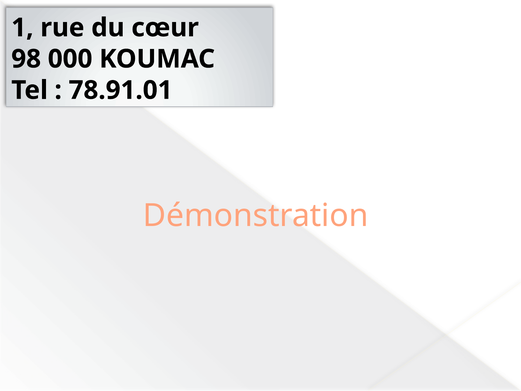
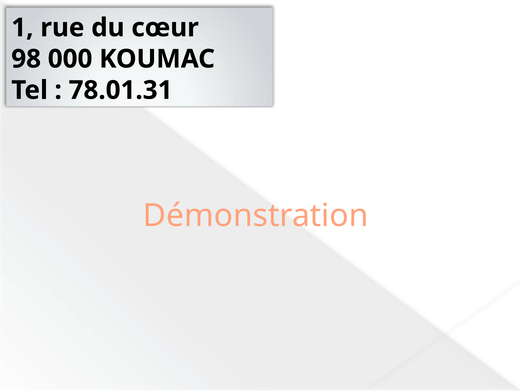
78.91.01: 78.91.01 -> 78.01.31 (121, 90)
